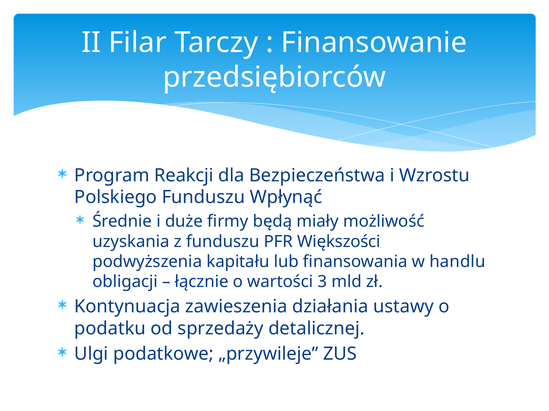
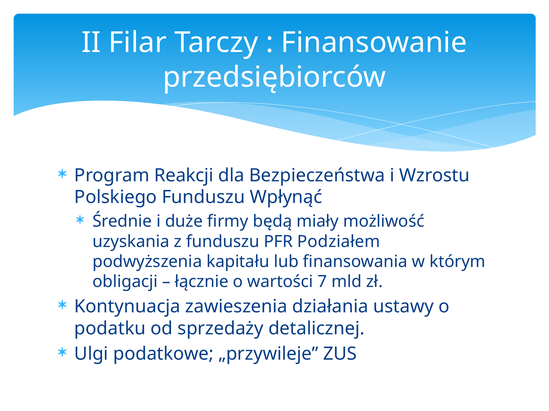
Większości: Większości -> Podziałem (339, 242)
handlu: handlu -> którym (458, 262)
3: 3 -> 7 (322, 282)
